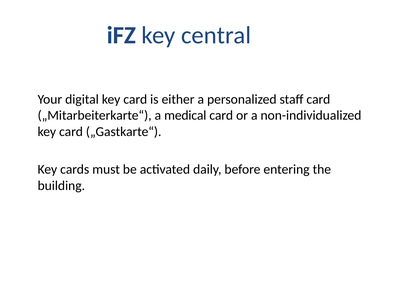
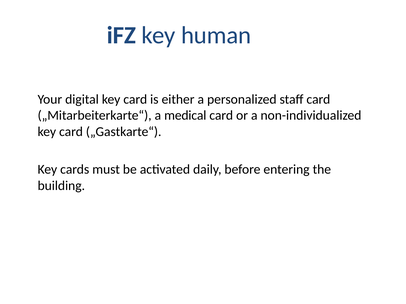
central: central -> human (216, 35)
